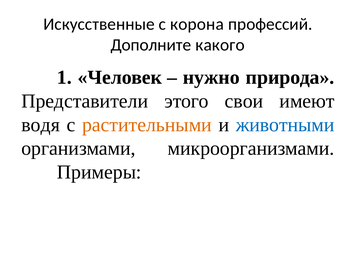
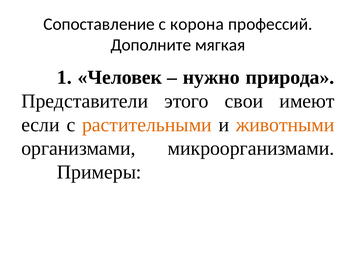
Искусственные: Искусственные -> Сопоставление (99, 24)
какого: какого -> мягкая (220, 45)
водя: водя -> если (41, 125)
животными colour: blue -> orange (285, 125)
